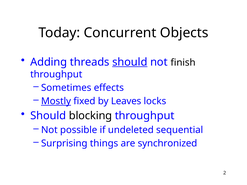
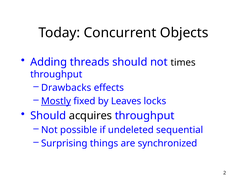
should underline: present -> none (130, 62)
finish: finish -> times (183, 63)
Sometimes: Sometimes -> Drawbacks (66, 88)
blocking: blocking -> acquires (91, 116)
